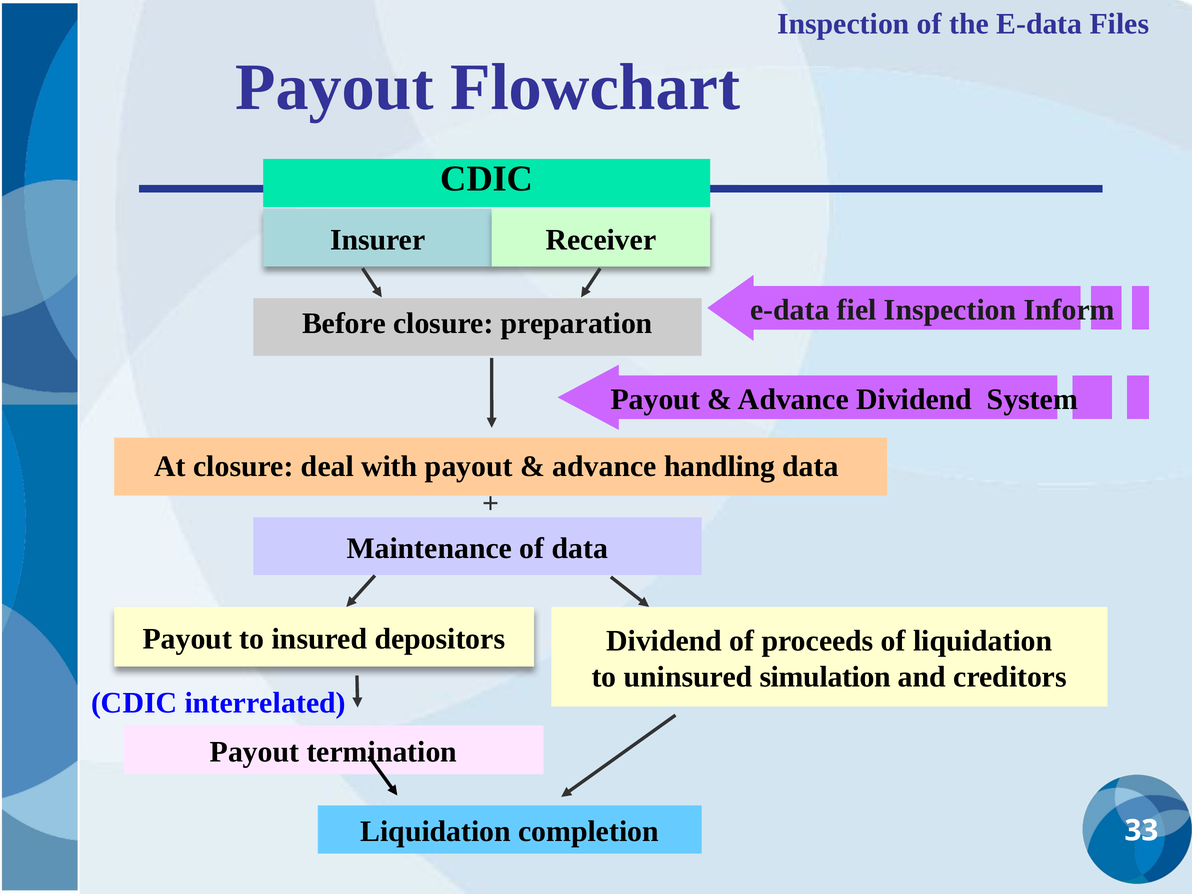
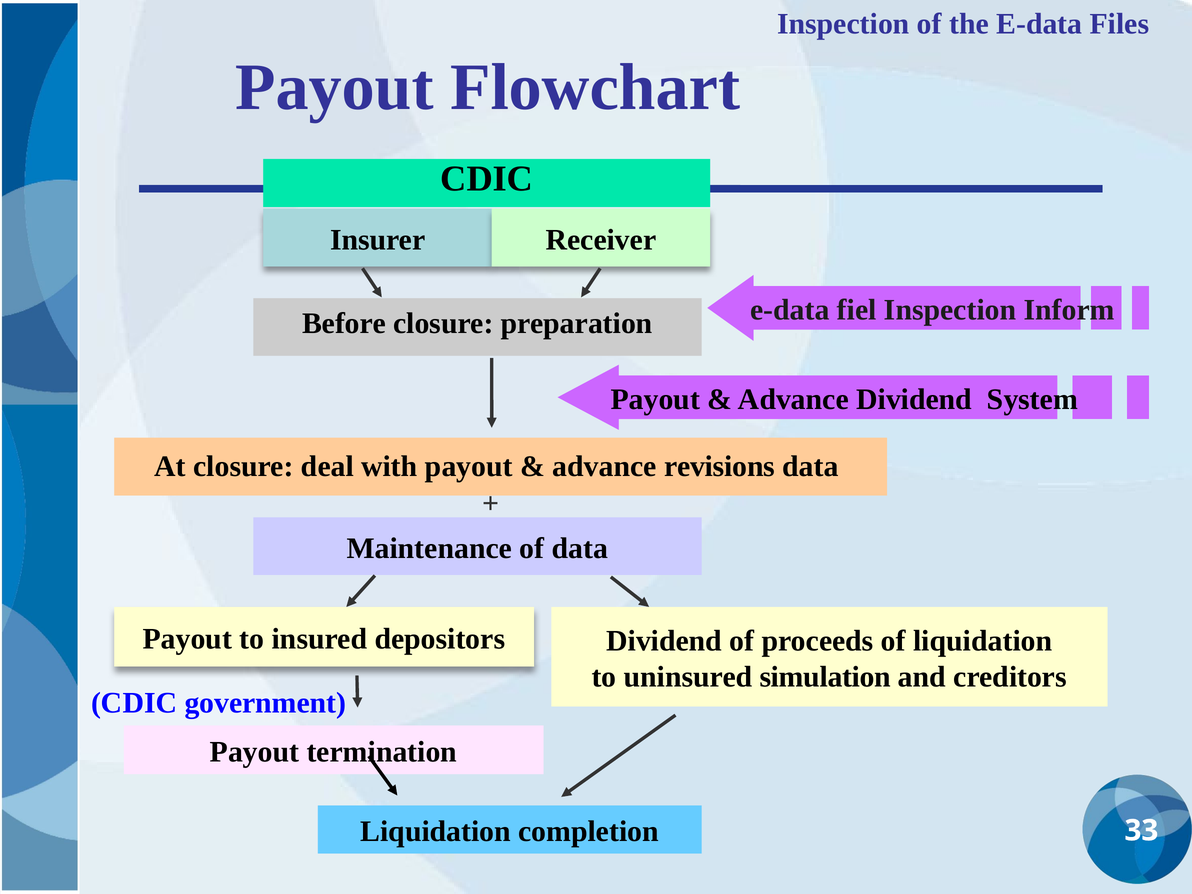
handling: handling -> revisions (720, 466)
interrelated: interrelated -> government (265, 703)
